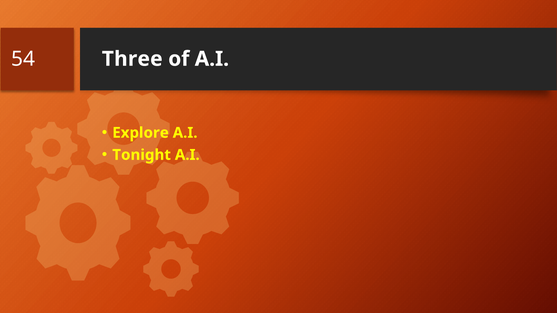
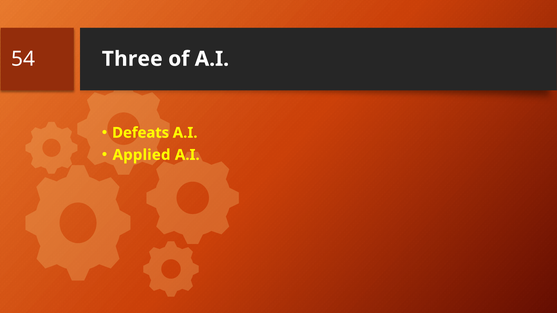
Explore: Explore -> Defeats (141, 133)
Tonight: Tonight -> Applied (142, 155)
